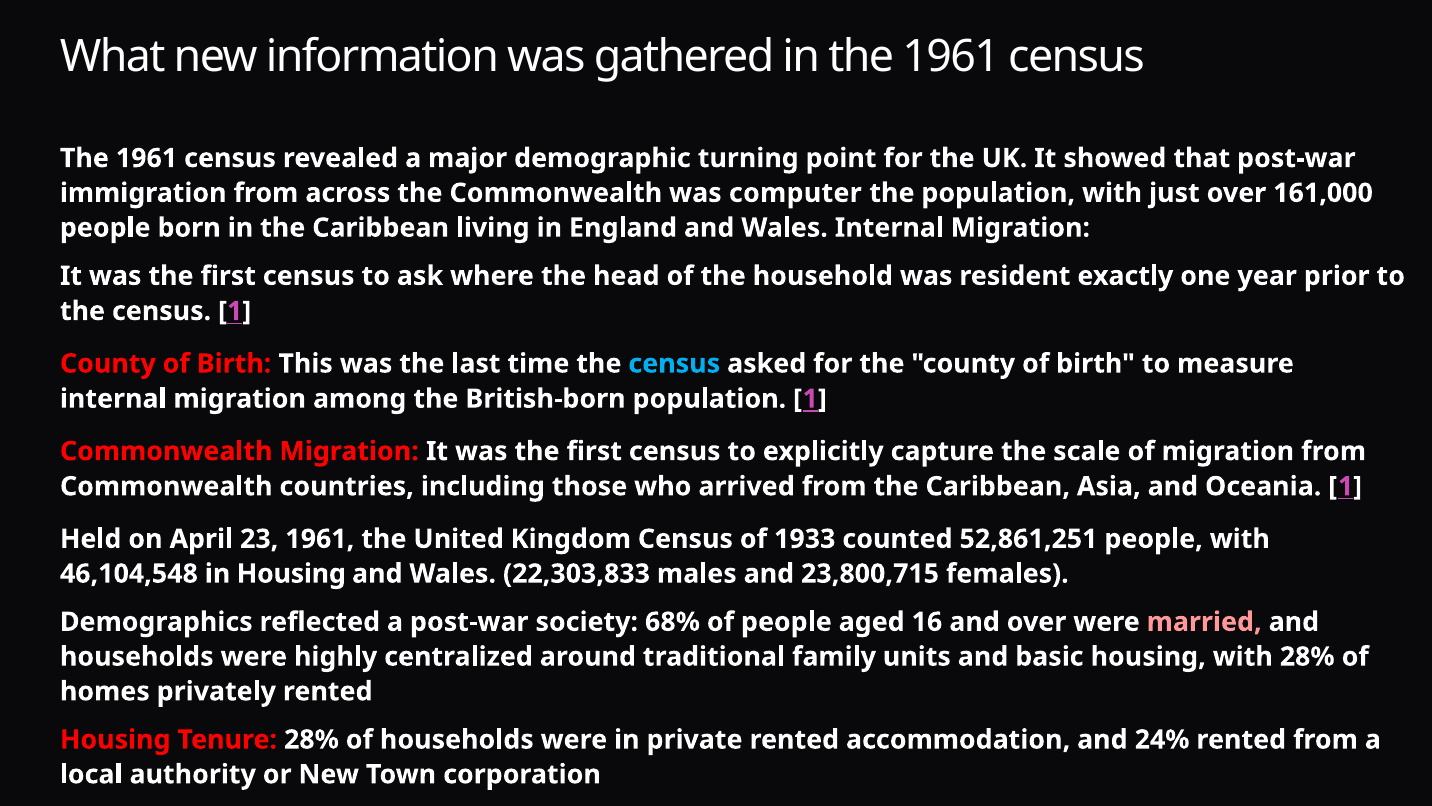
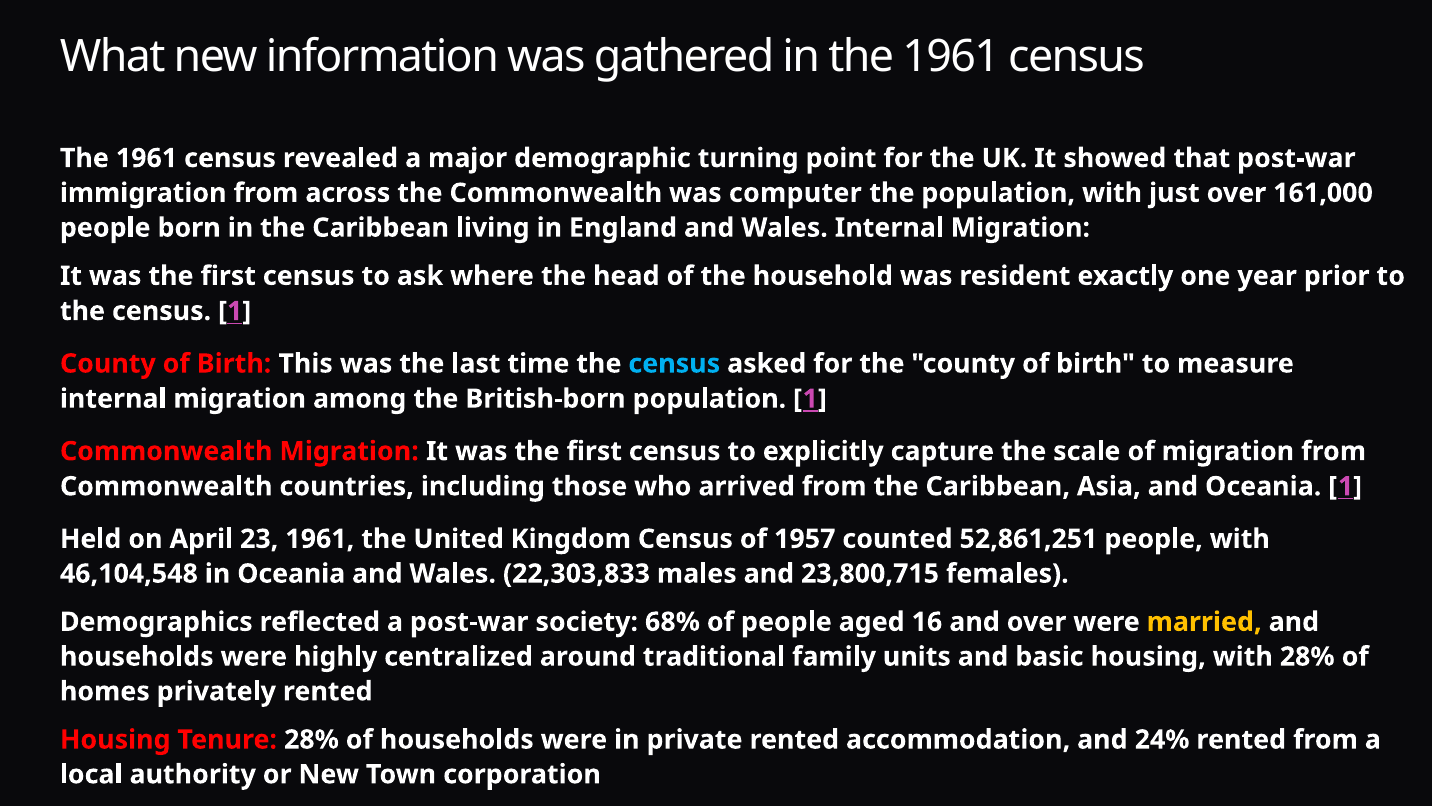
1933: 1933 -> 1957 (805, 539)
in Housing: Housing -> Oceania (291, 573)
married colour: pink -> yellow (1204, 622)
